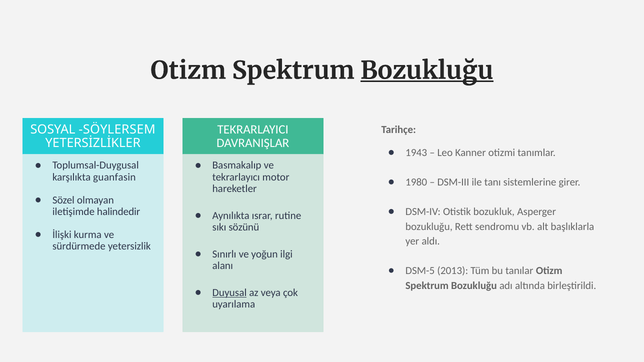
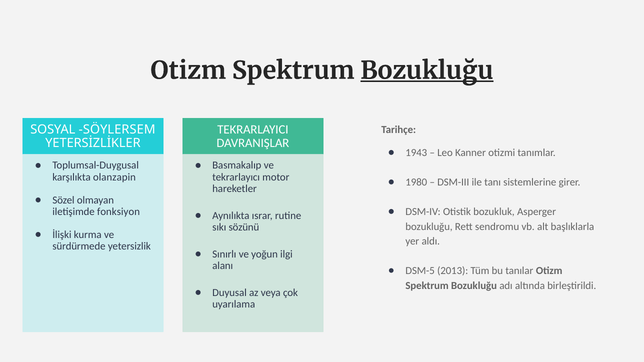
guanfasin: guanfasin -> olanzapin (114, 177)
halindedir: halindedir -> fonksiyon (118, 212)
Duyusal underline: present -> none (230, 293)
